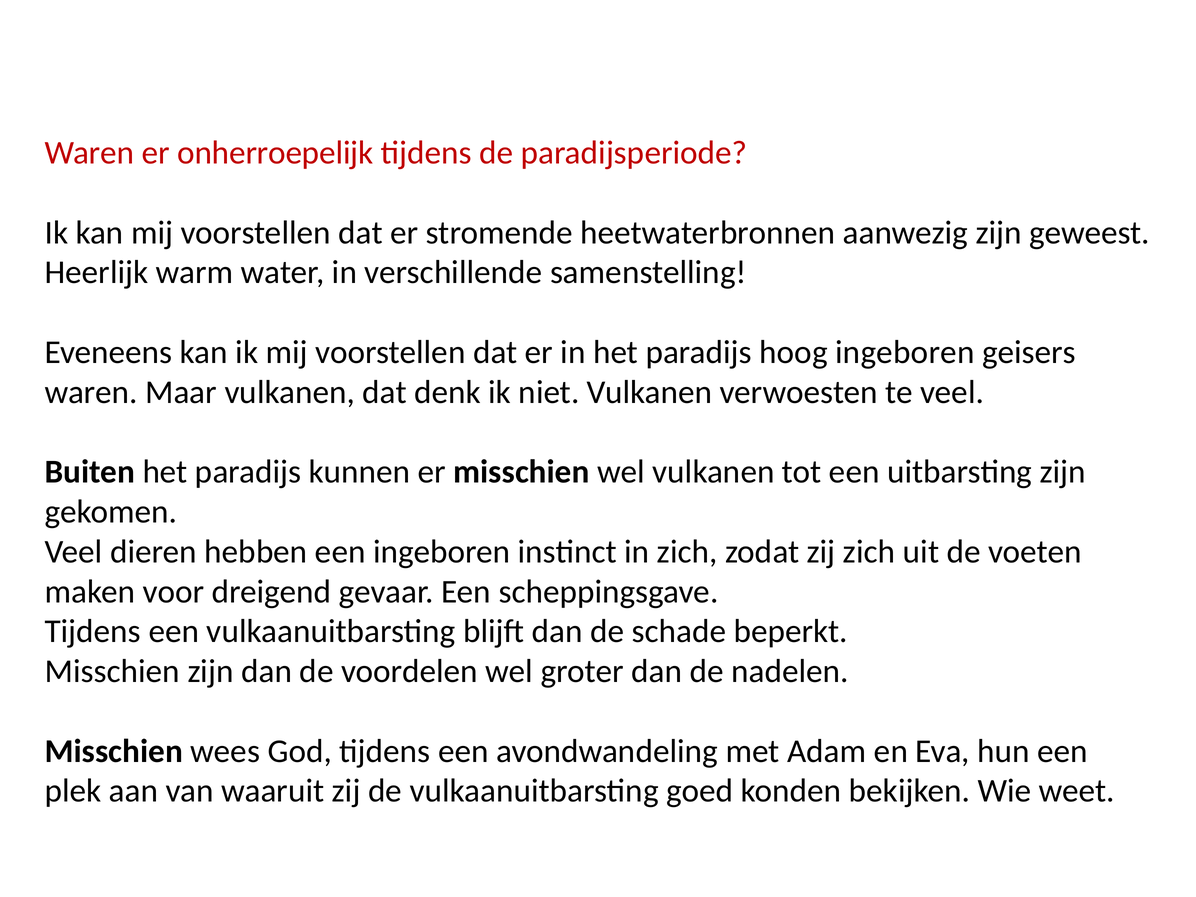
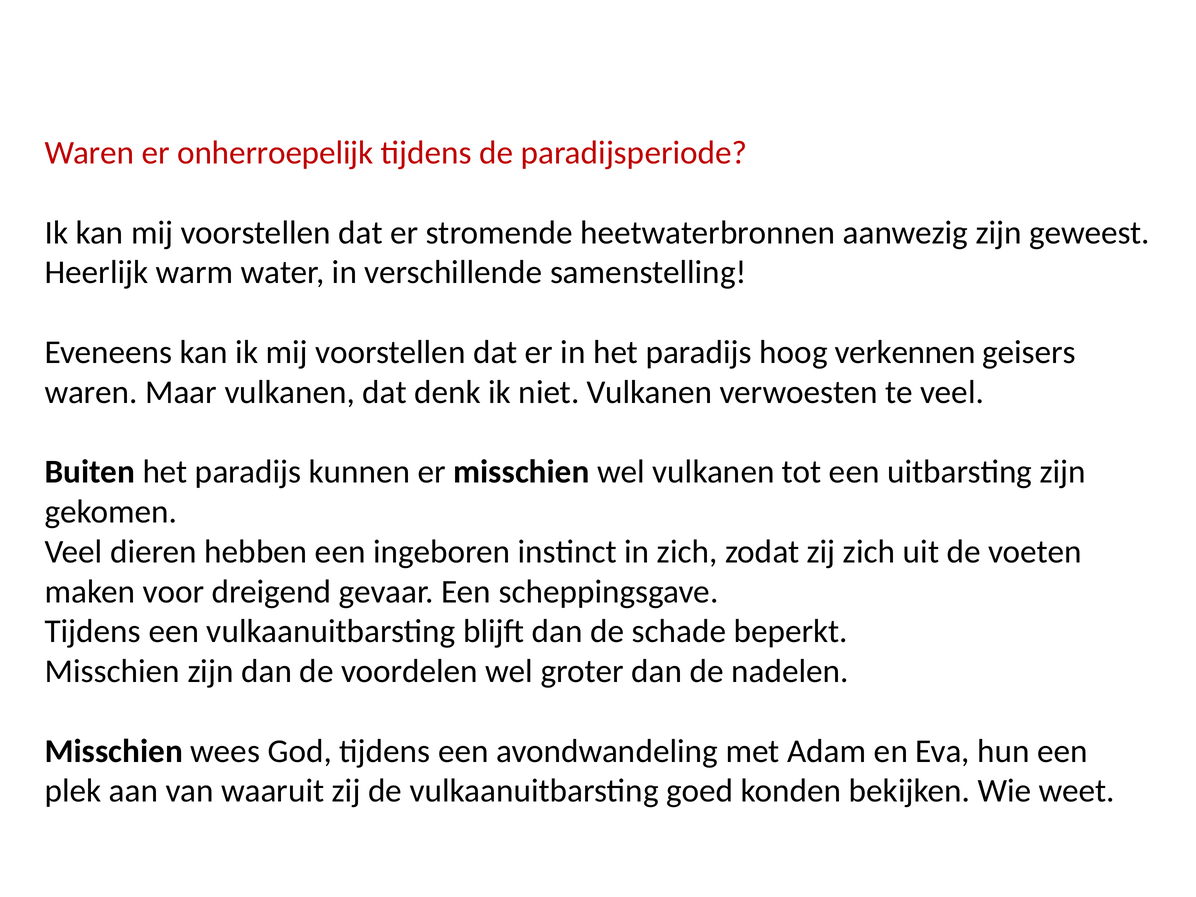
hoog ingeboren: ingeboren -> verkennen (905, 352)
